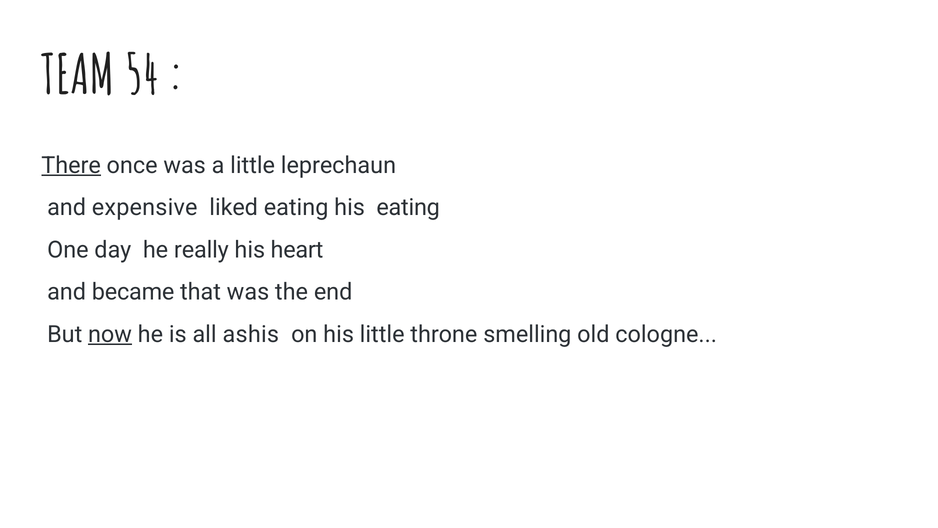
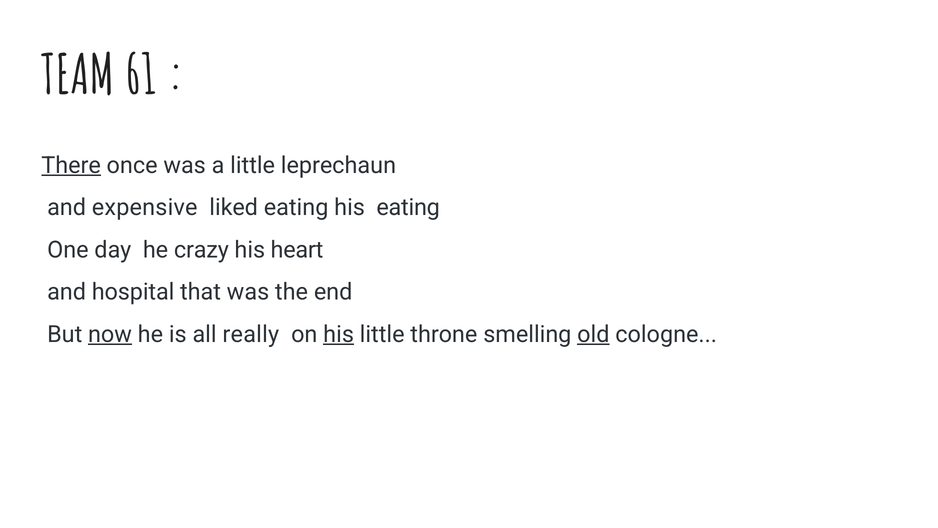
54: 54 -> 61 (141, 76)
really: really -> crazy (201, 250)
became: became -> hospital (133, 292)
ashis: ashis -> really (251, 334)
his underline: none -> present (339, 334)
old underline: none -> present (593, 334)
